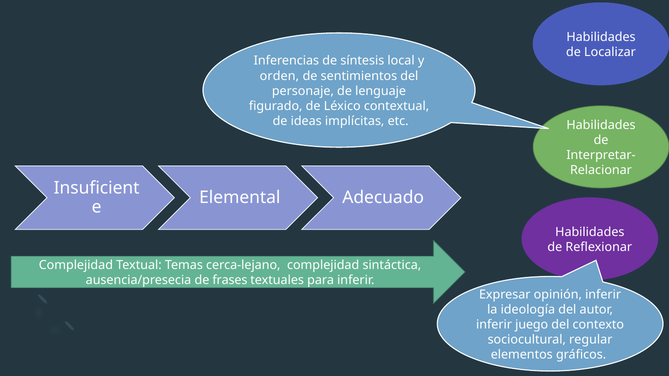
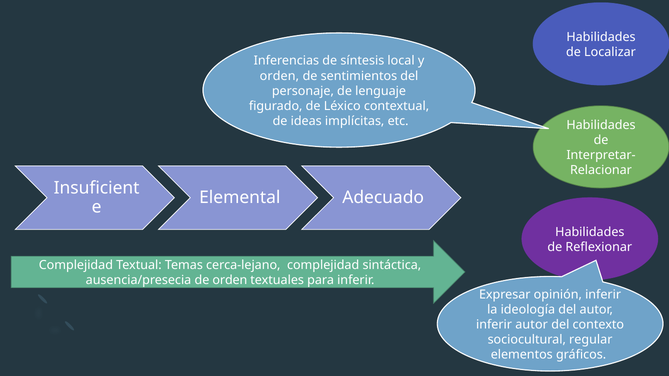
de frases: frases -> orden (230, 281)
inferir juego: juego -> autor (532, 325)
